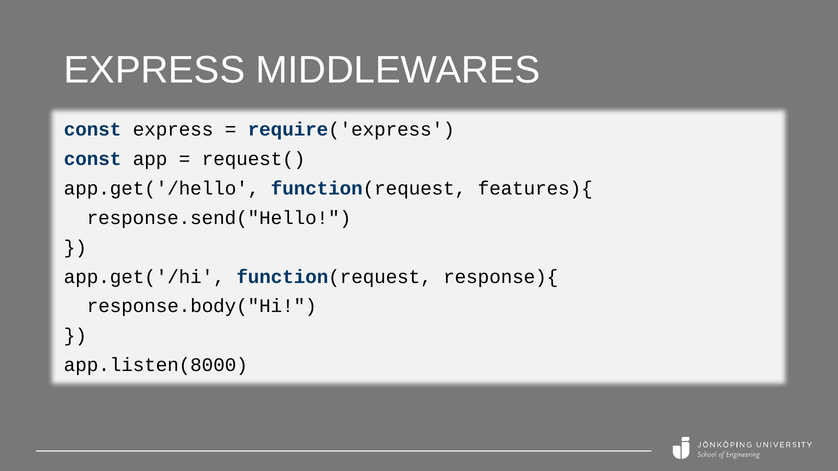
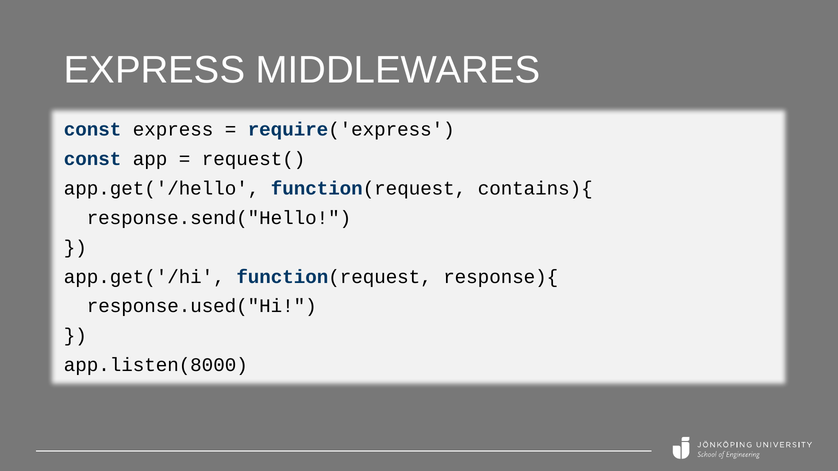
features){: features){ -> contains){ (535, 188)
response.body("Hi: response.body("Hi -> response.used("Hi (202, 306)
